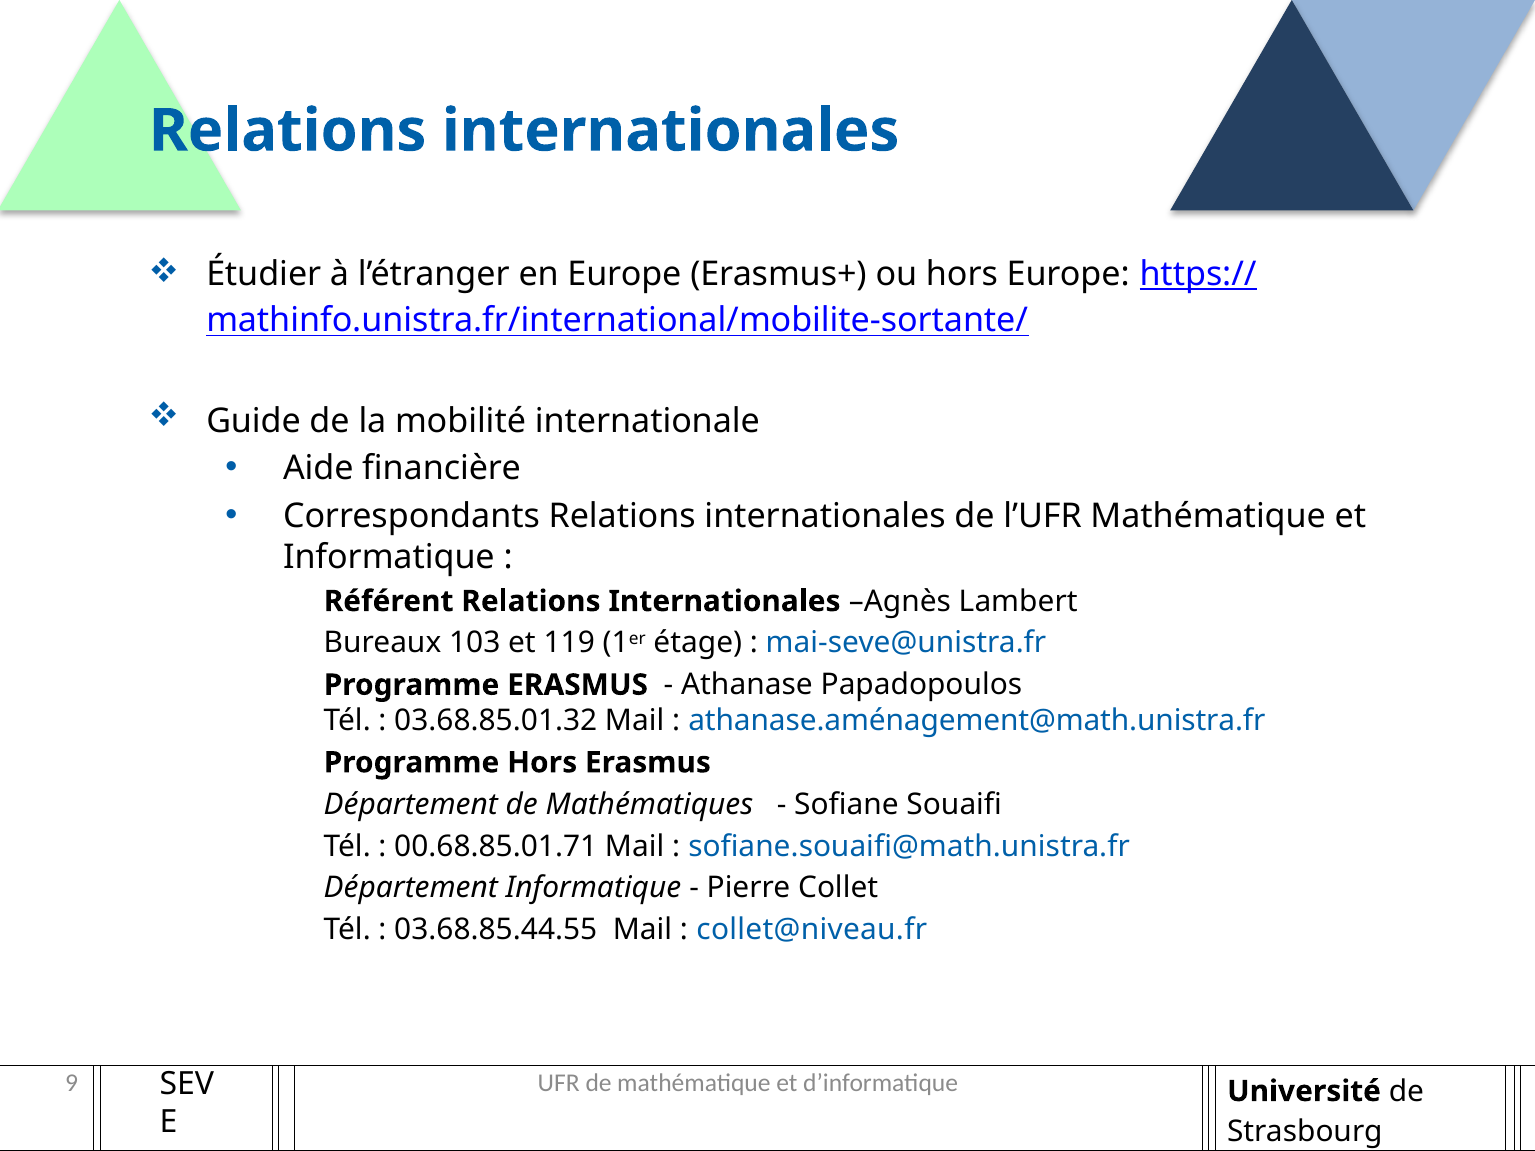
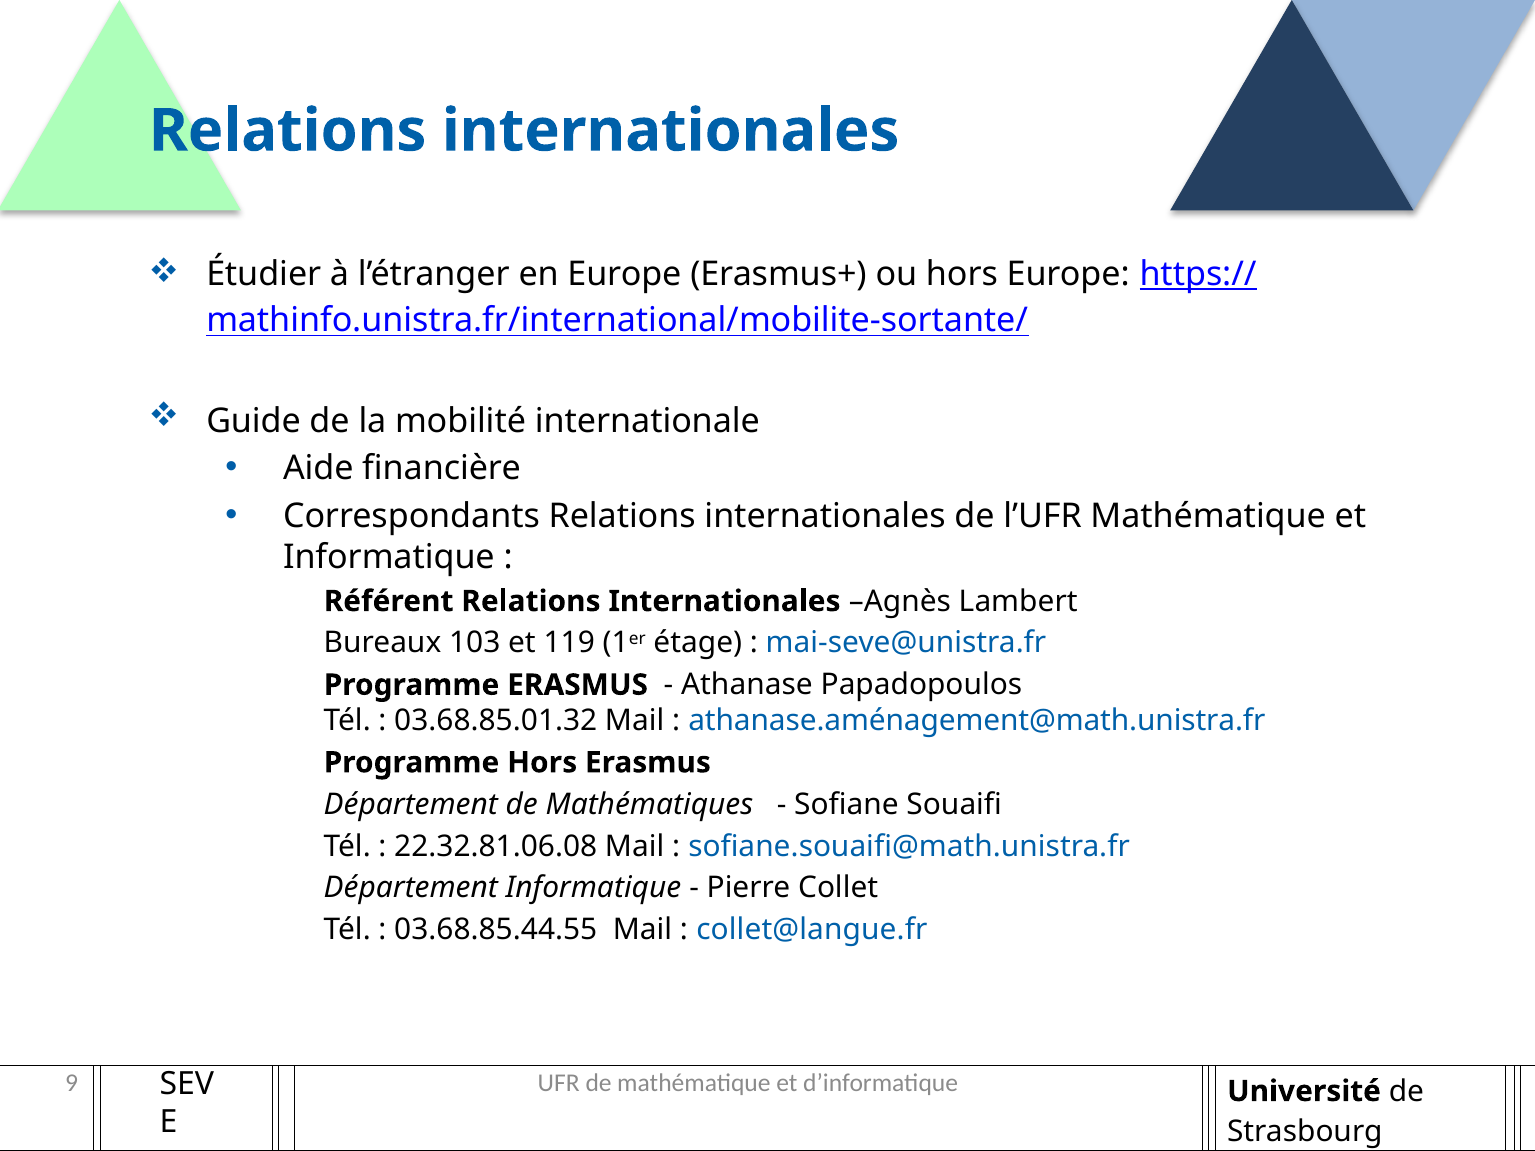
00.68.85.01.71: 00.68.85.01.71 -> 22.32.81.06.08 (496, 846)
collet@niveau.fr: collet@niveau.fr -> collet@langue.fr (812, 930)
